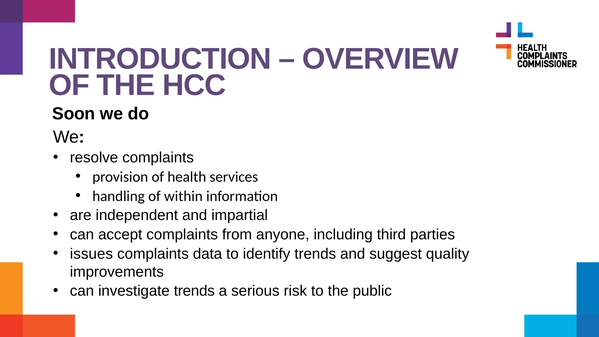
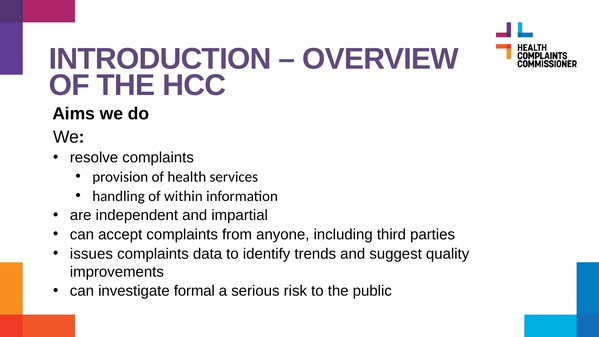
Soon: Soon -> Aims (74, 114)
investigate trends: trends -> formal (194, 291)
